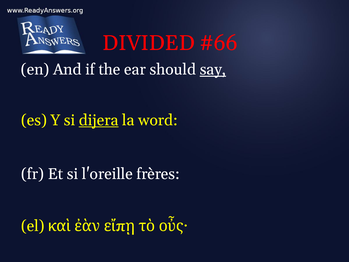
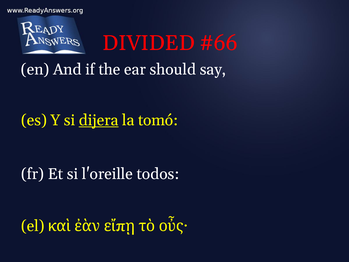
say underline: present -> none (213, 70)
word: word -> tomó (158, 120)
frères: frères -> todos (158, 174)
